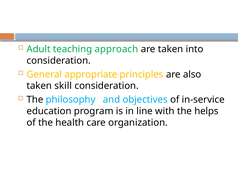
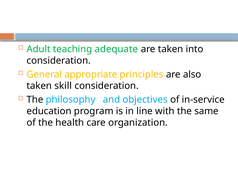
approach: approach -> adequate (116, 49)
helps: helps -> same (206, 111)
